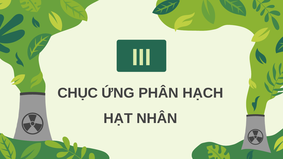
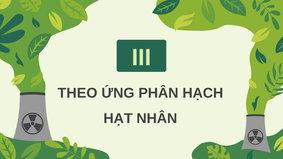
CHỤC: CHỤC -> THEO (78, 93)
